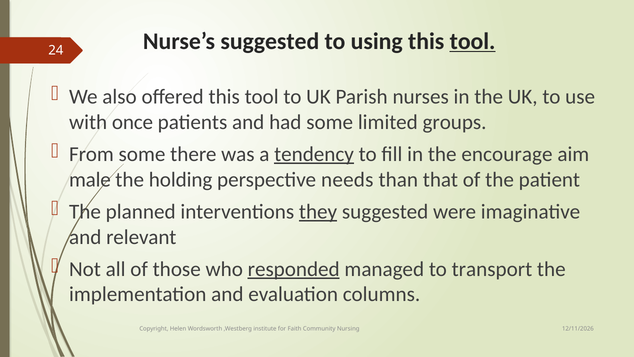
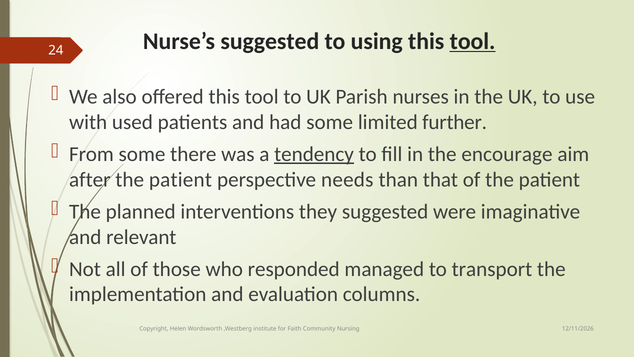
once: once -> used (132, 122)
groups: groups -> further (455, 122)
male: male -> after (90, 179)
holding: holding -> patient (180, 179)
they underline: present -> none (318, 211)
responded underline: present -> none (294, 269)
